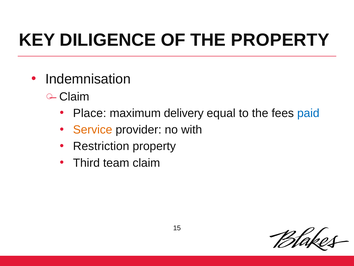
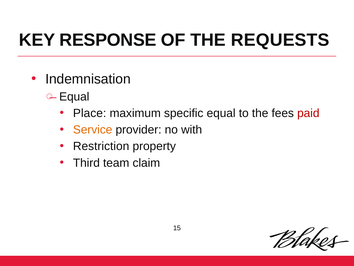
DILIGENCE: DILIGENCE -> RESPONSE (108, 40)
THE PROPERTY: PROPERTY -> REQUESTS (280, 40)
Claim: Claim -> Equal (74, 97)
delivery: delivery -> specific (184, 113)
paid colour: blue -> red (308, 113)
